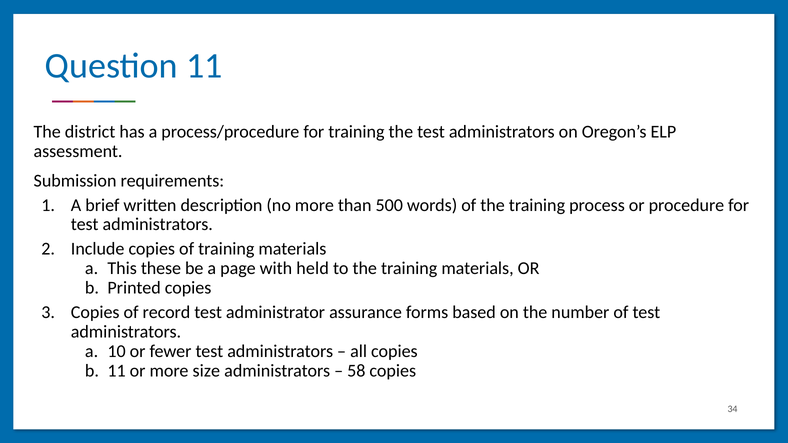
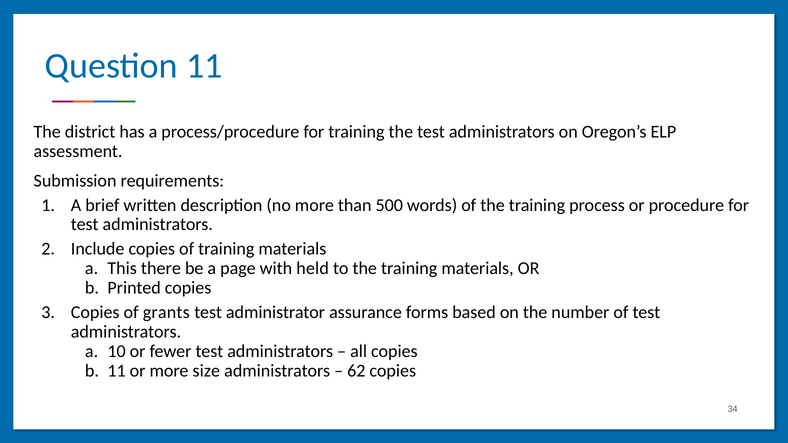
these: these -> there (161, 269)
record: record -> grants (166, 312)
58: 58 -> 62 (356, 371)
